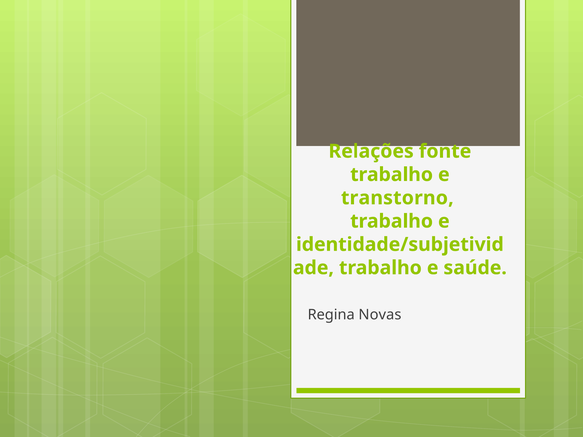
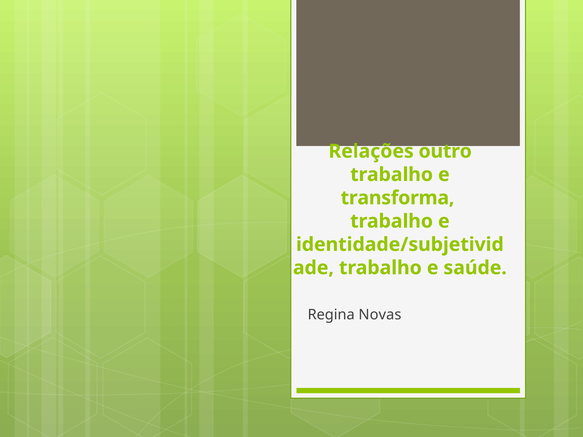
fonte: fonte -> outro (445, 151)
transtorno: transtorno -> transforma (398, 198)
